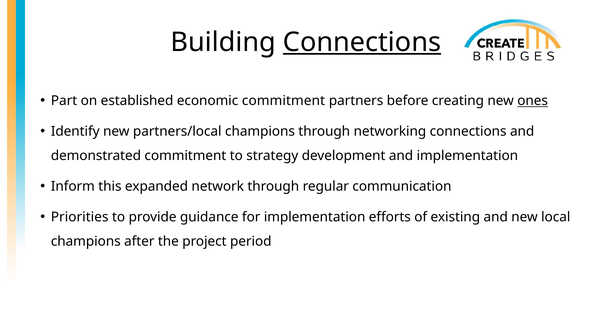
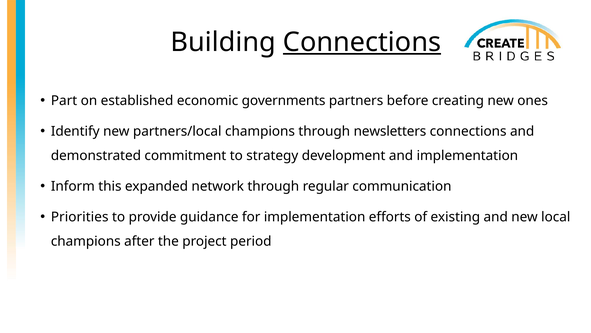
economic commitment: commitment -> governments (284, 101)
ones underline: present -> none (533, 101)
networking: networking -> newsletters (390, 131)
